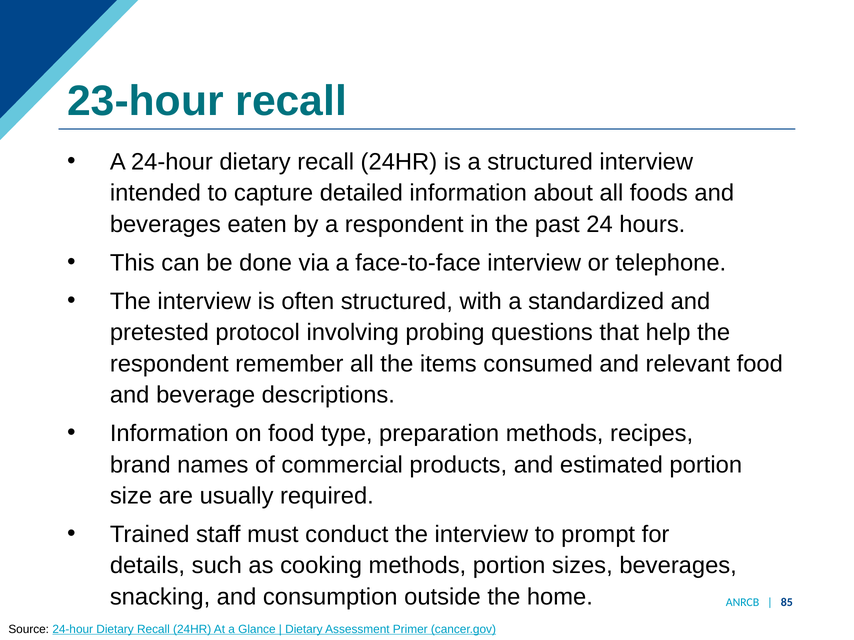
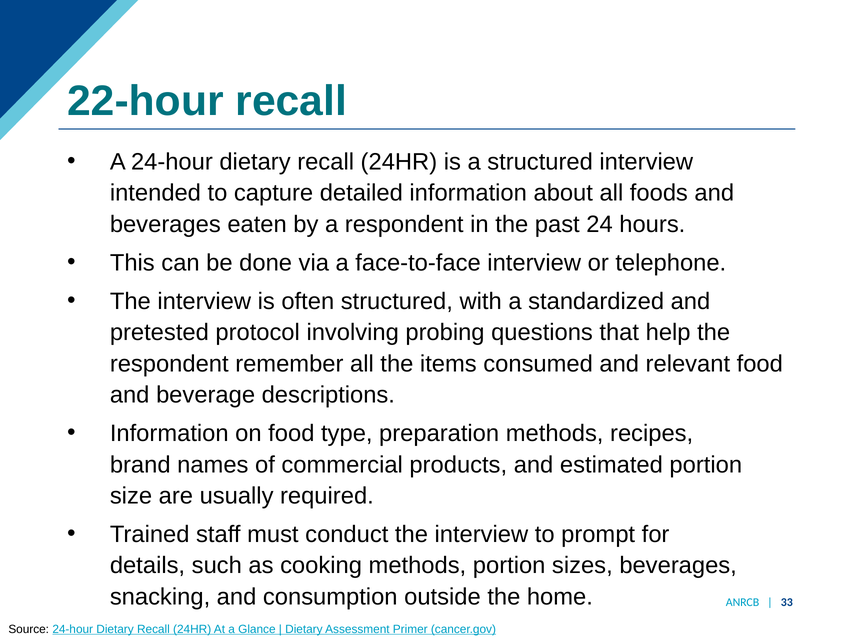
23-hour: 23-hour -> 22-hour (145, 101)
85: 85 -> 33 (787, 603)
